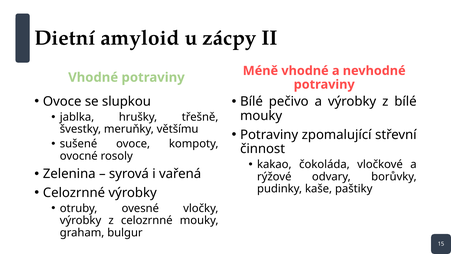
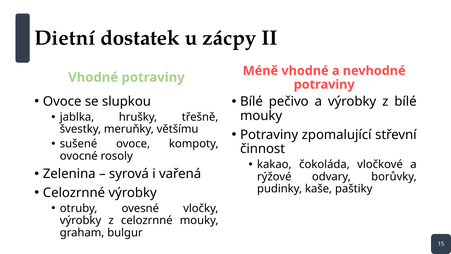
amyloid: amyloid -> dostatek (140, 38)
